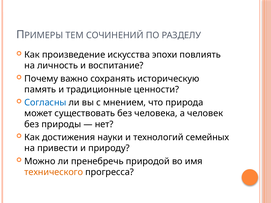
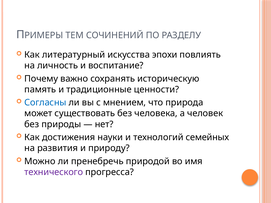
произведение: произведение -> литературный (74, 55)
привести: привести -> развития (58, 148)
технического colour: orange -> purple (54, 172)
